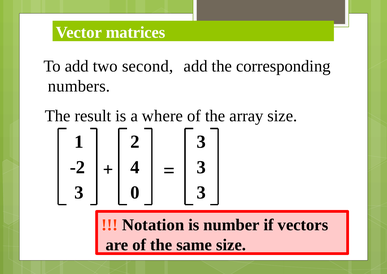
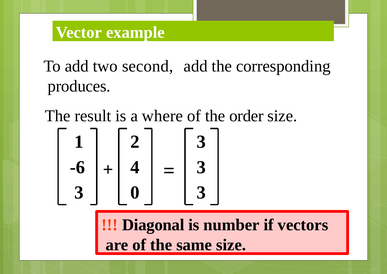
matrices: matrices -> example (135, 32)
numbers: numbers -> produces (79, 86)
array: array -> order (246, 116)
-2: -2 -> -6 (77, 167)
Notation: Notation -> Diagonal (153, 225)
